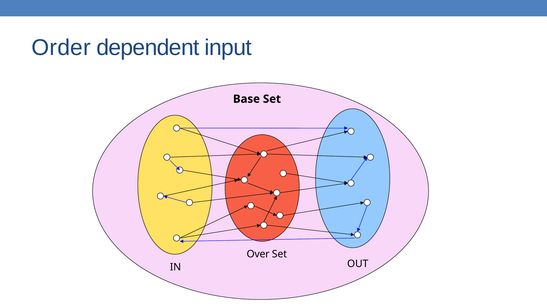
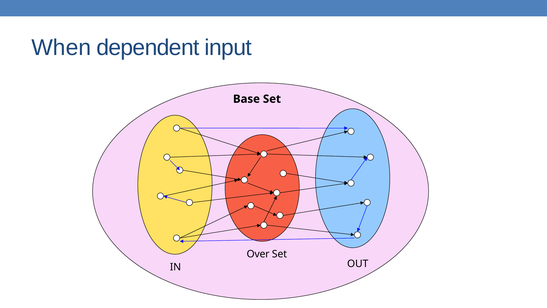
Order: Order -> When (61, 48)
